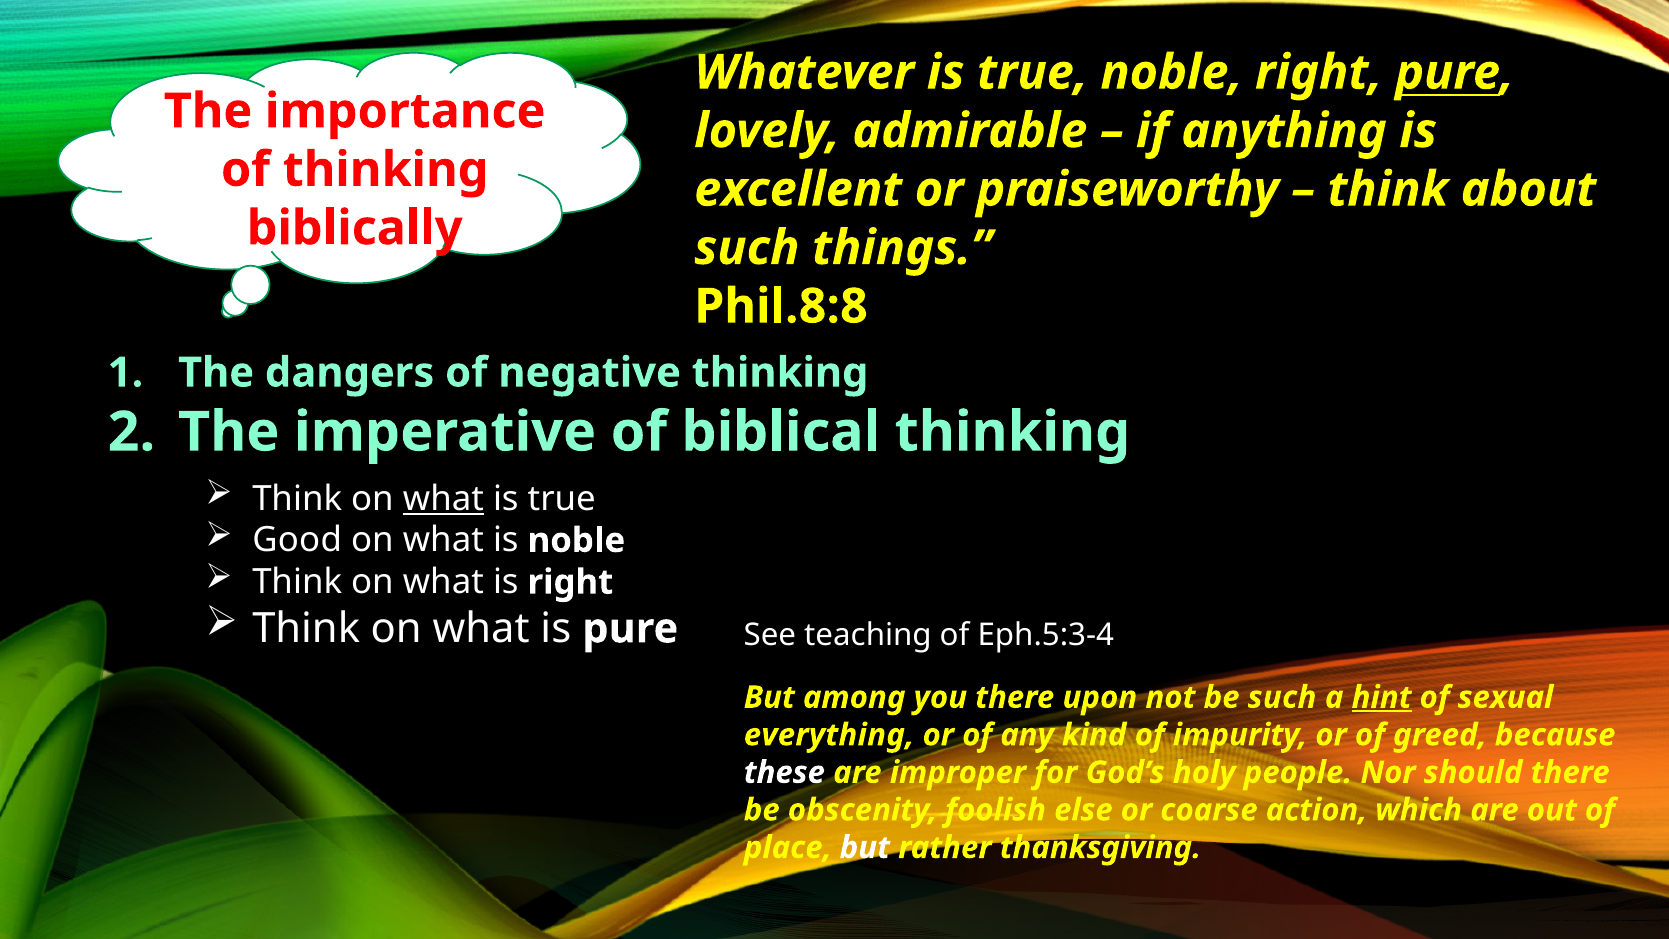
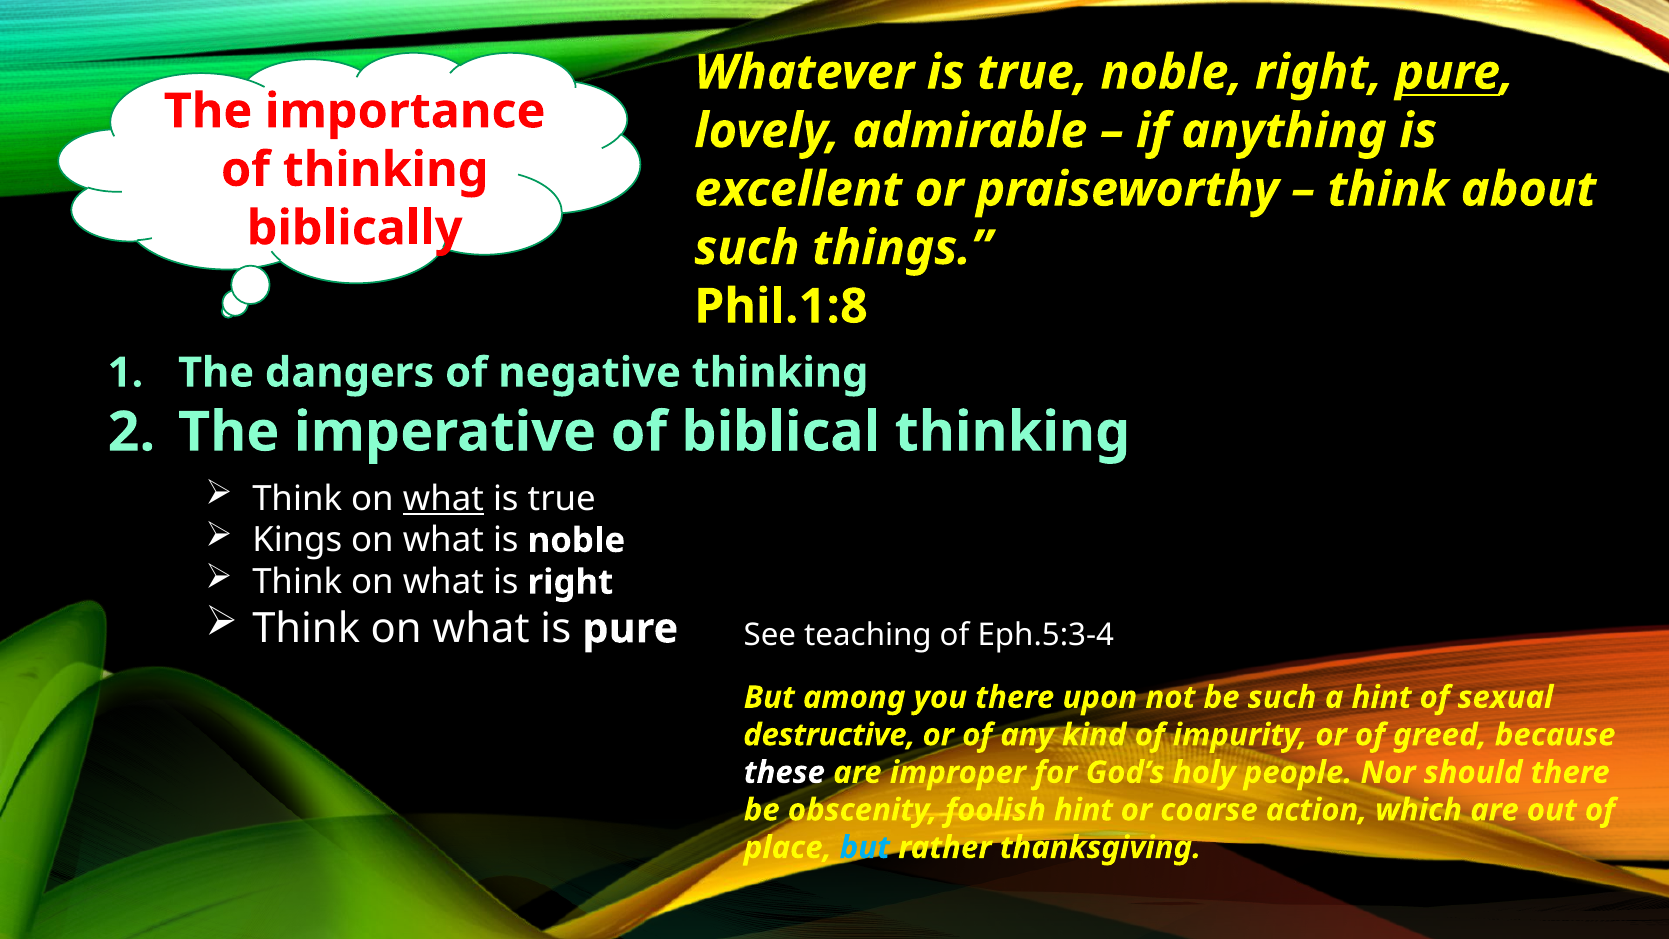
Phil.8:8: Phil.8:8 -> Phil.1:8 (781, 306)
Good: Good -> Kings (297, 540)
hint underline: present -> none (1382, 697)
everything: everything -> destructive (829, 735)
foolish else: else -> hint (1084, 810)
but colour: white -> light blue (865, 848)
